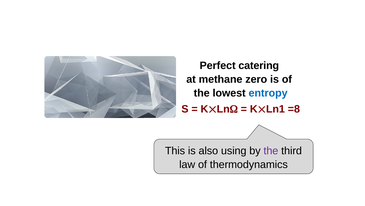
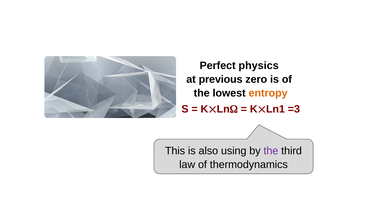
catering: catering -> physics (259, 65)
methane: methane -> previous (221, 79)
entropy colour: blue -> orange (268, 93)
=8: =8 -> =3 (294, 109)
